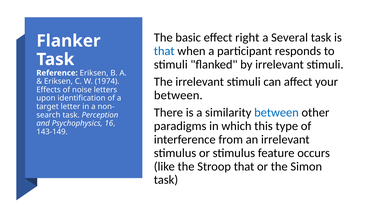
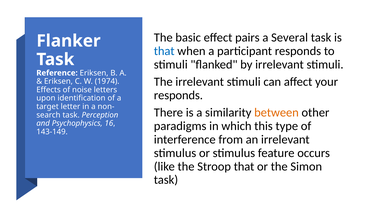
right: right -> pairs (247, 38)
between: between -> responds (178, 95)
between colour: blue -> orange (276, 113)
